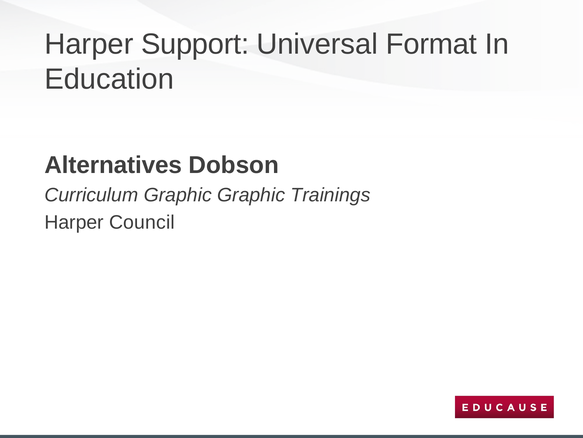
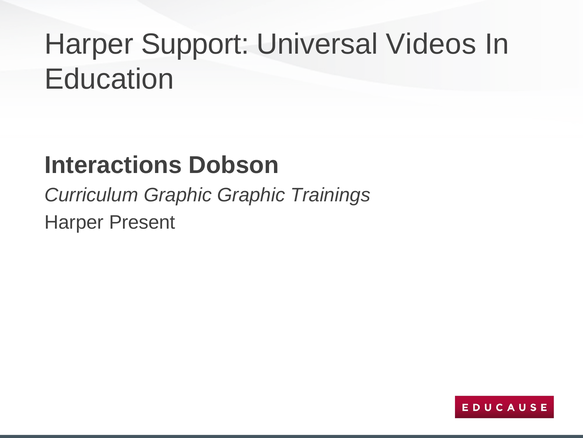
Format: Format -> Videos (431, 44)
Alternatives: Alternatives -> Interactions (113, 165)
Council: Council -> Present (142, 222)
